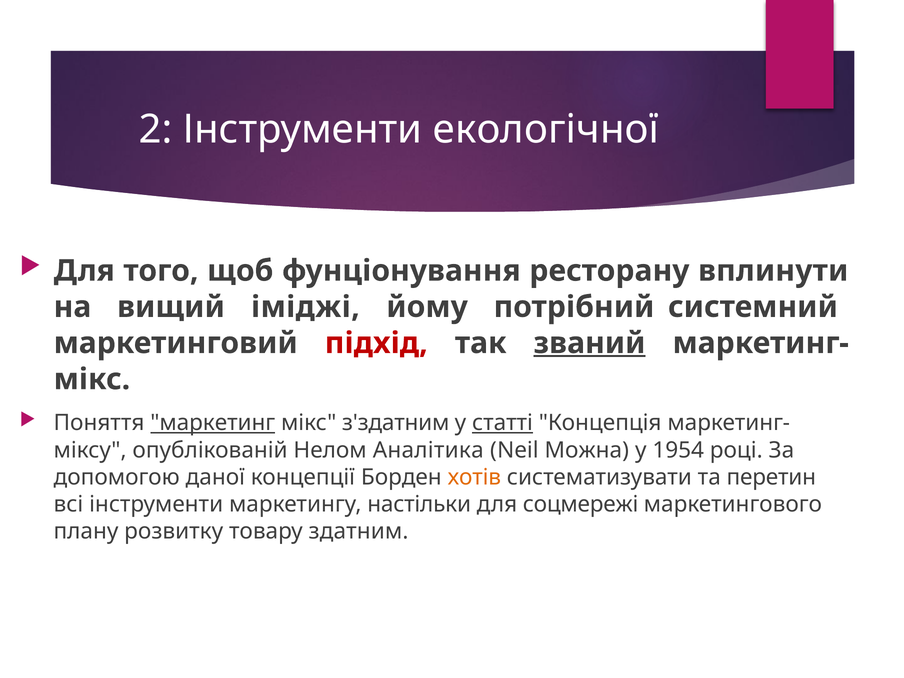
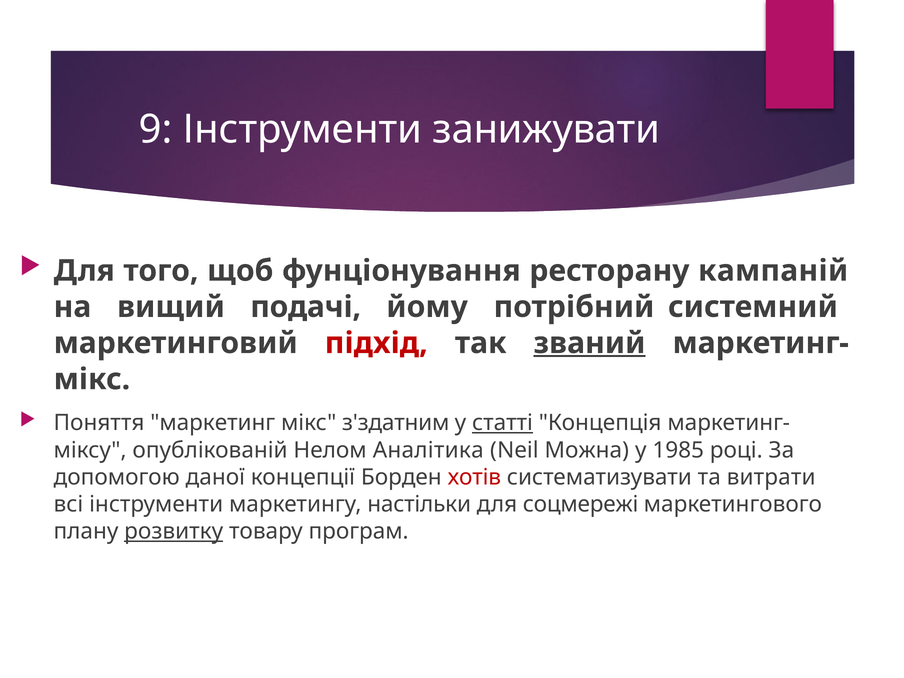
2: 2 -> 9 (156, 130)
екологічної: екологічної -> занижувати (546, 130)
вплинути: вплинути -> кампаній (773, 271)
іміджі: іміджі -> подачі (306, 307)
маркетинг underline: present -> none (213, 423)
1954: 1954 -> 1985 (678, 450)
хотів colour: orange -> red (474, 477)
перетин: перетин -> витрати (771, 477)
розвитку underline: none -> present (174, 531)
здатним: здатним -> програм (359, 531)
